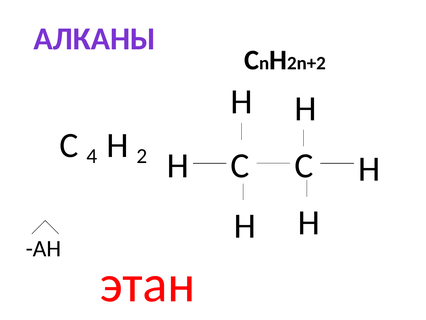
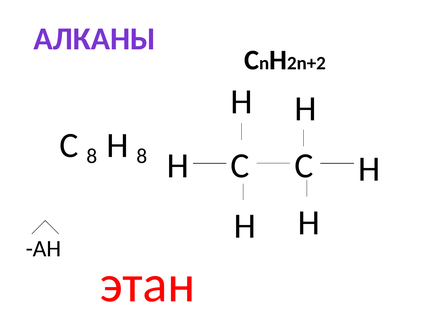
C 4: 4 -> 8 (92, 156)
H 2: 2 -> 8 (142, 156)
